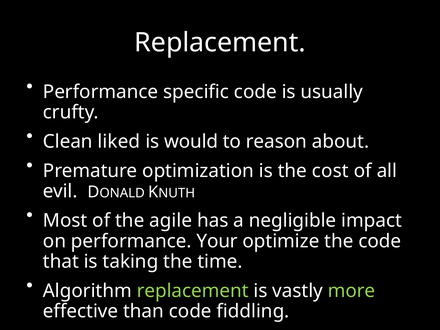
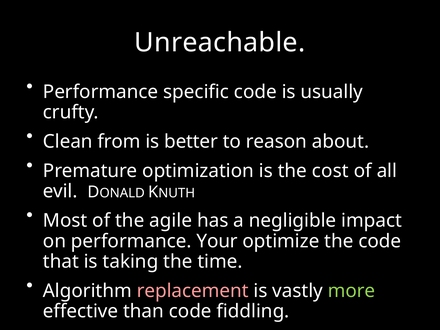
Replacement: Replacement -> Unreachable (220, 43)
liked: liked -> from (119, 142)
would: would -> better (191, 142)
replacement colour: light green -> pink (193, 291)
